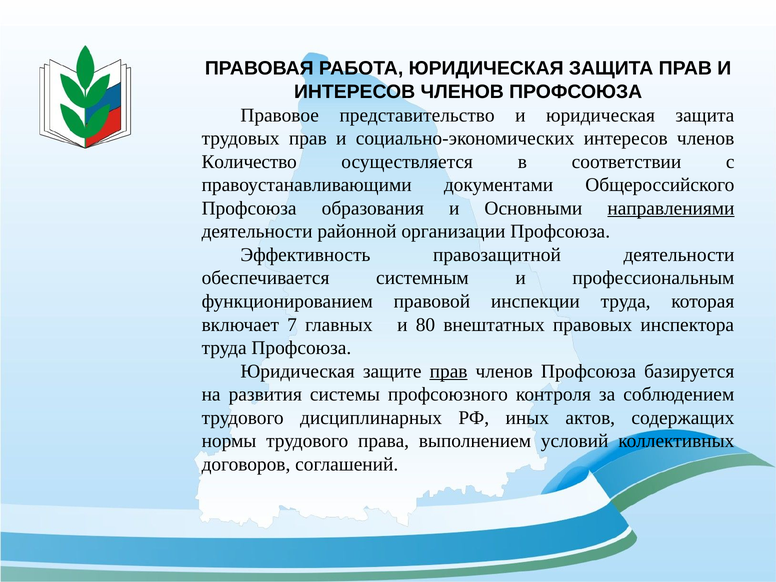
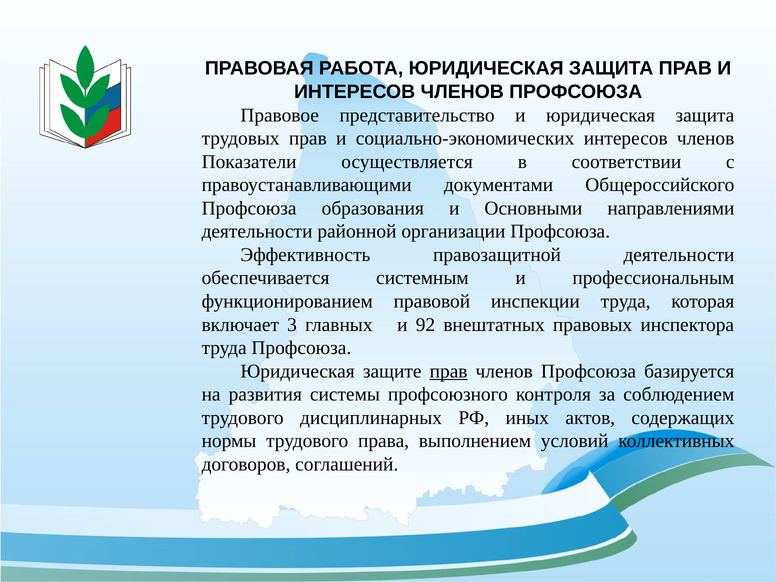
Количество: Количество -> Показатели (249, 162)
направлениями underline: present -> none (671, 208)
7: 7 -> 3 (292, 325)
80: 80 -> 92 (425, 325)
